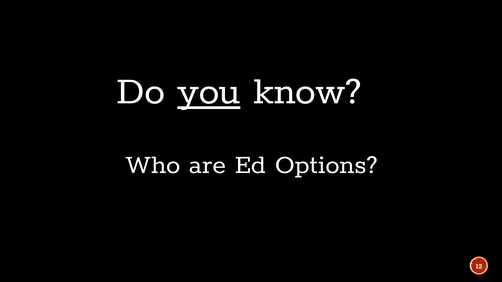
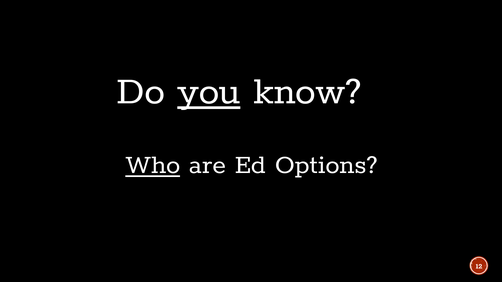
Who underline: none -> present (153, 164)
